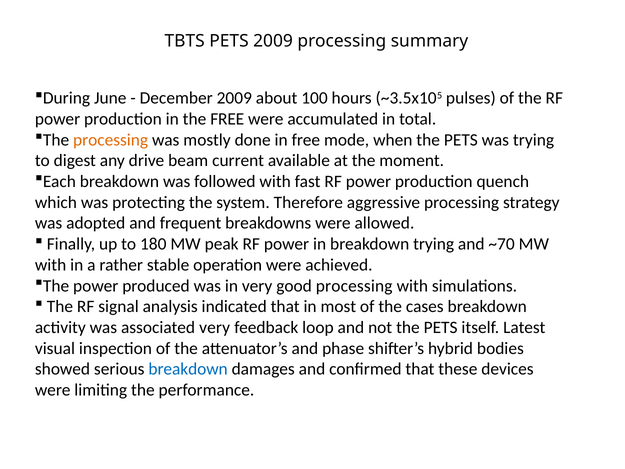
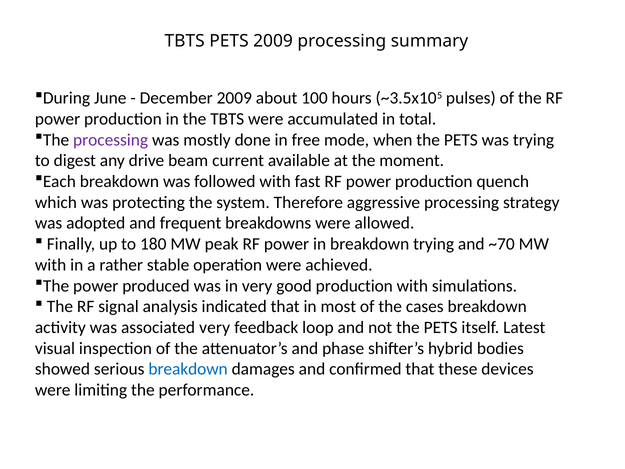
the FREE: FREE -> TBTS (227, 119)
processing colour: orange -> purple (111, 140)
good processing: processing -> production (354, 286)
